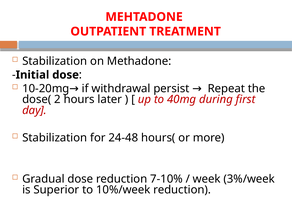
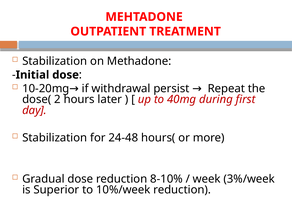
7-10%: 7-10% -> 8-10% (166, 179)
